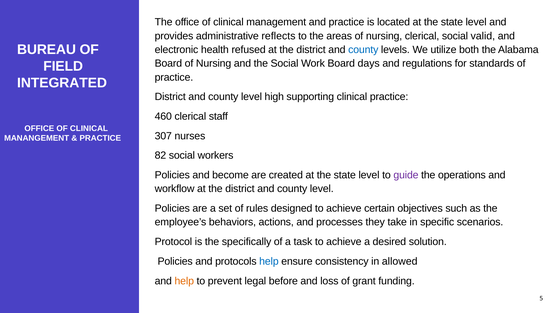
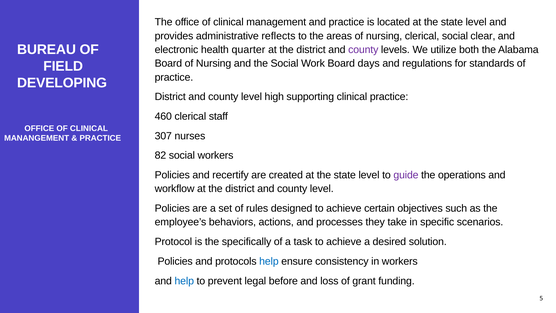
valid: valid -> clear (483, 36)
refused: refused -> quarter (248, 50)
county colour: blue -> purple (363, 50)
INTEGRATED: INTEGRATED -> DEVELOPING (62, 83)
become: become -> recertify (230, 175)
in allowed: allowed -> workers (400, 261)
help colour: orange -> blue (184, 281)
